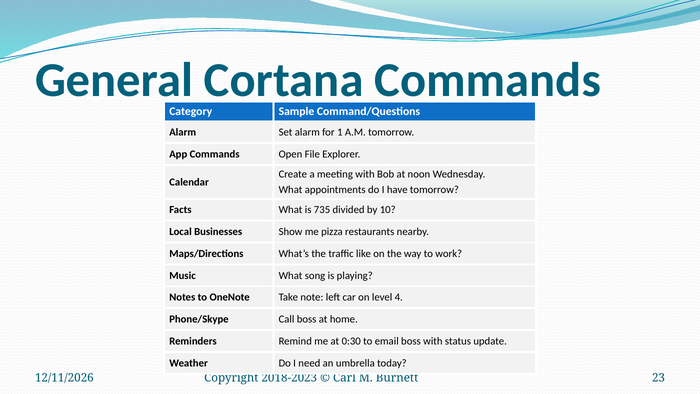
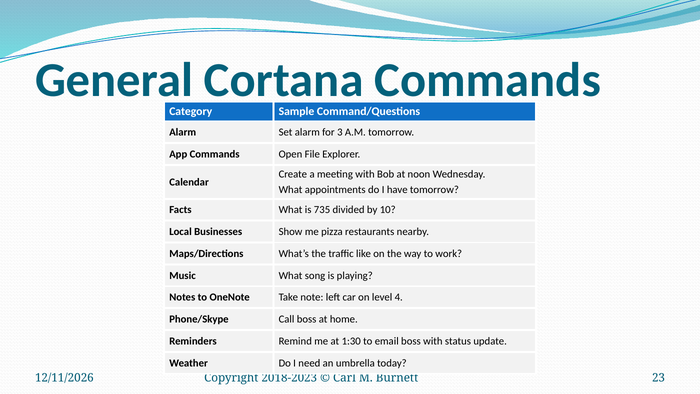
1: 1 -> 3 (340, 132)
0:30: 0:30 -> 1:30 (351, 341)
